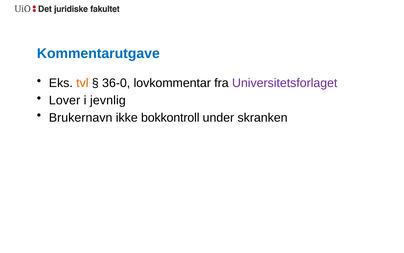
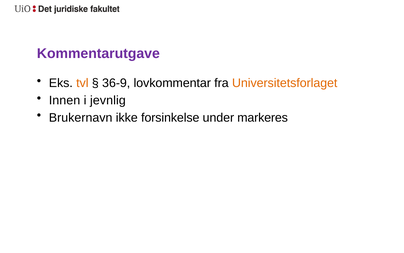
Kommentarutgave colour: blue -> purple (98, 53)
36-0: 36-0 -> 36-9 (116, 83)
Universitetsforlaget colour: purple -> orange (285, 83)
Lover: Lover -> Innen (65, 100)
bokkontroll: bokkontroll -> forsinkelse (170, 117)
skranken: skranken -> markeres (263, 117)
